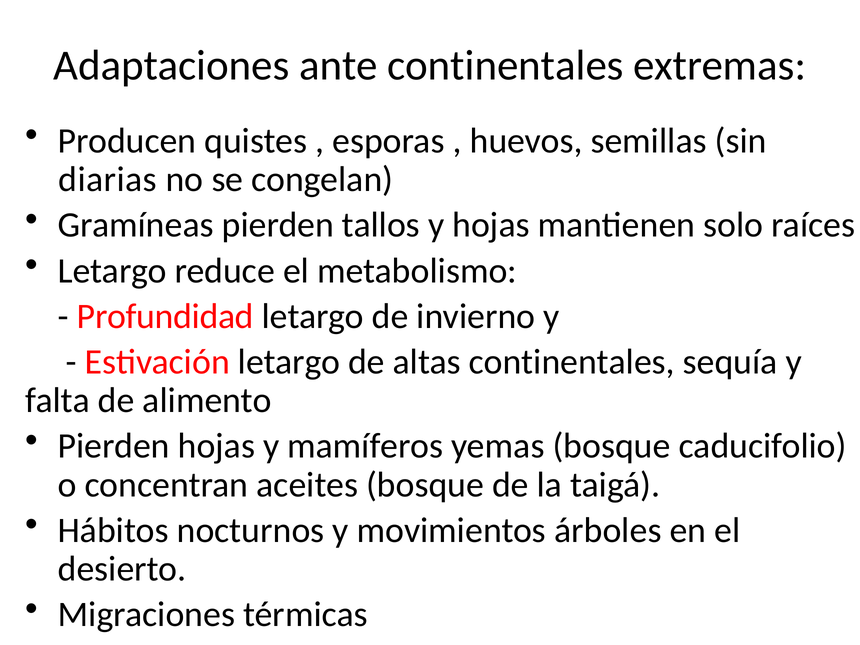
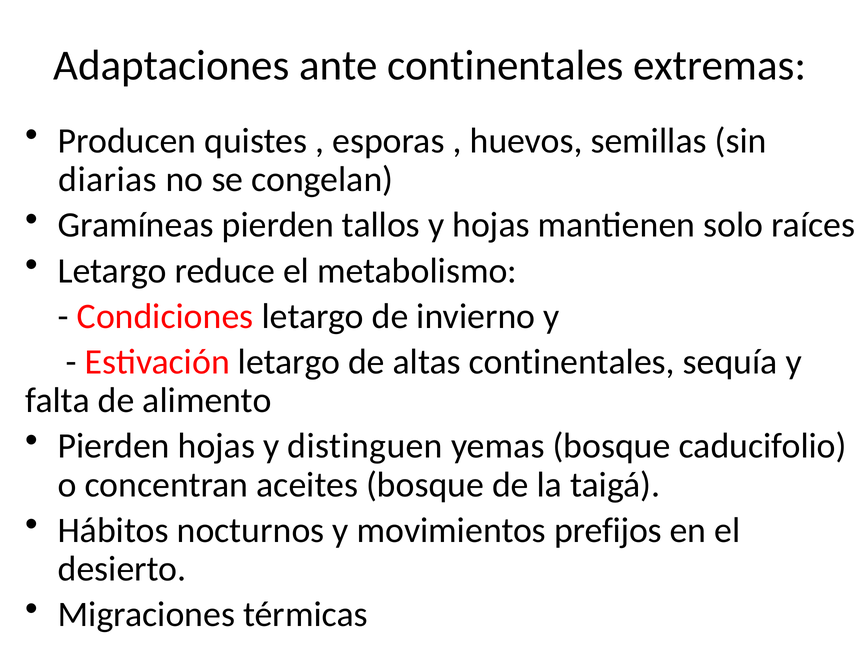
Profundidad: Profundidad -> Condiciones (165, 316)
mamíferos: mamíferos -> distinguen (365, 446)
árboles: árboles -> prefijos (608, 530)
